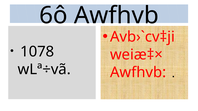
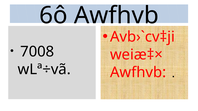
1078: 1078 -> 7008 (37, 52)
